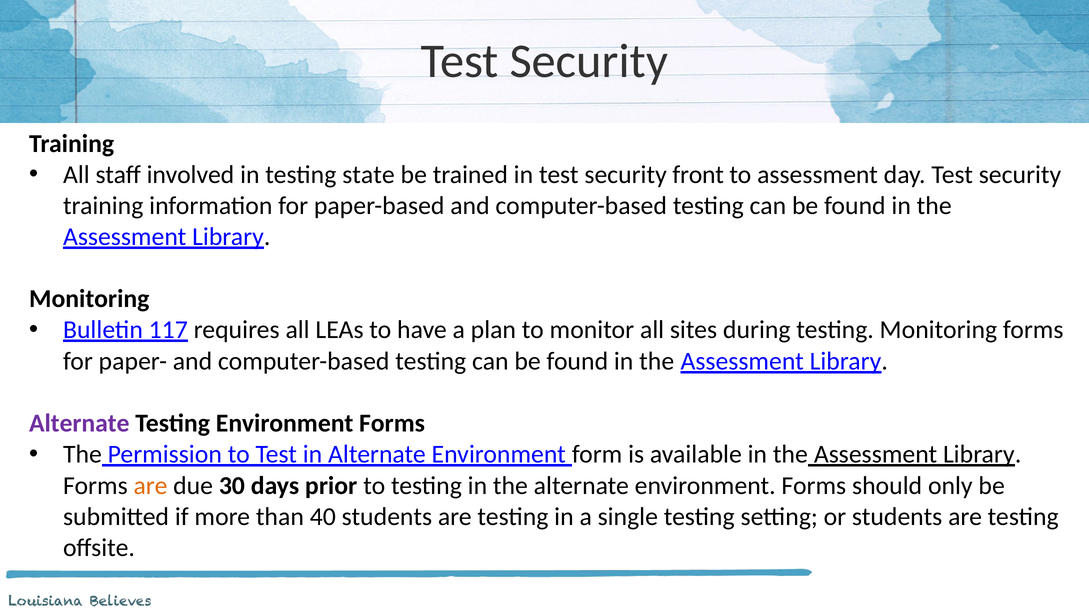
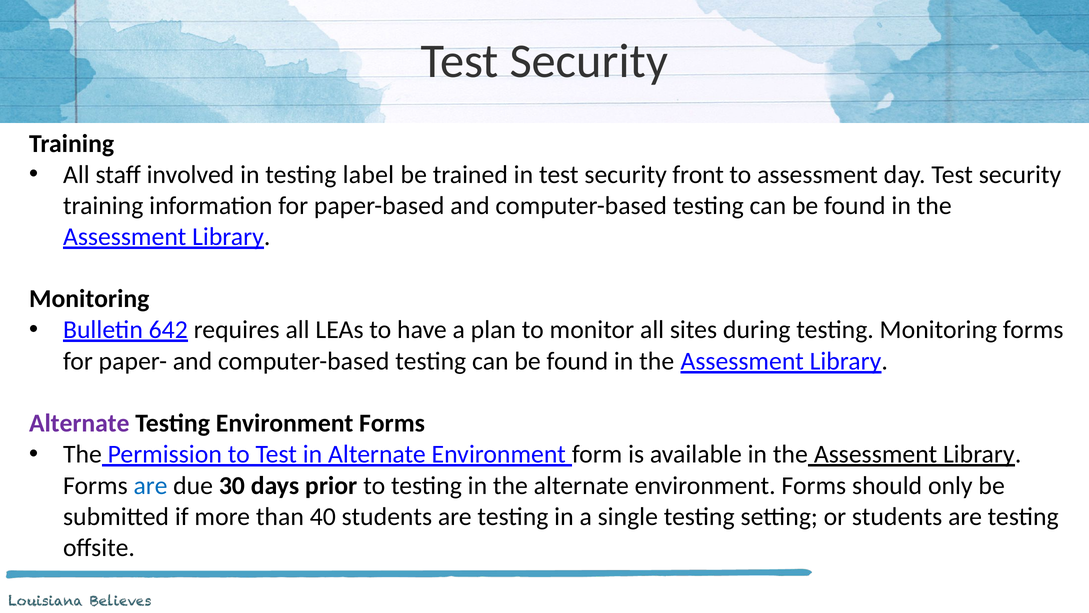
state: state -> label (368, 175)
117: 117 -> 642 (168, 330)
are colour: orange -> blue (150, 485)
